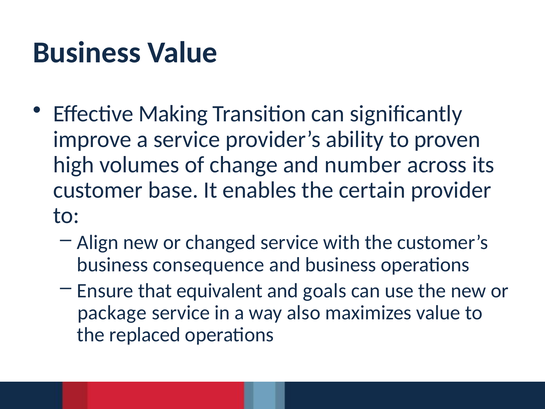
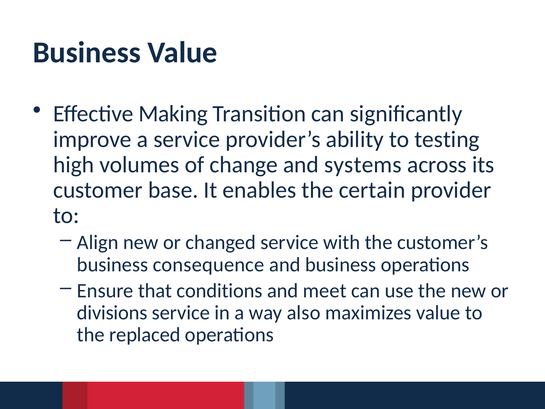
proven: proven -> testing (447, 139)
number: number -> systems (363, 165)
equivalent: equivalent -> conditions (220, 290)
goals: goals -> meet (325, 290)
package: package -> divisions (112, 313)
